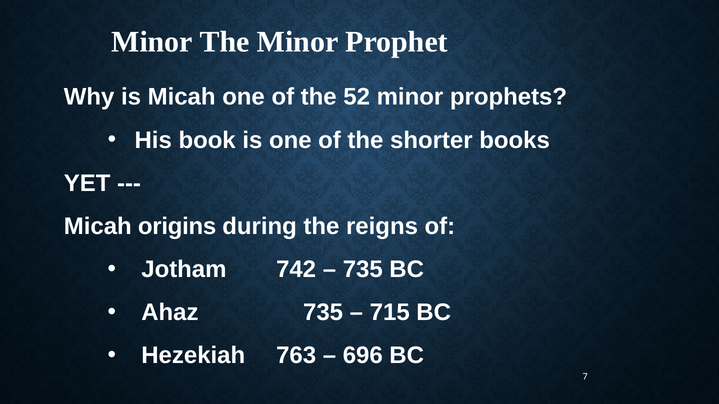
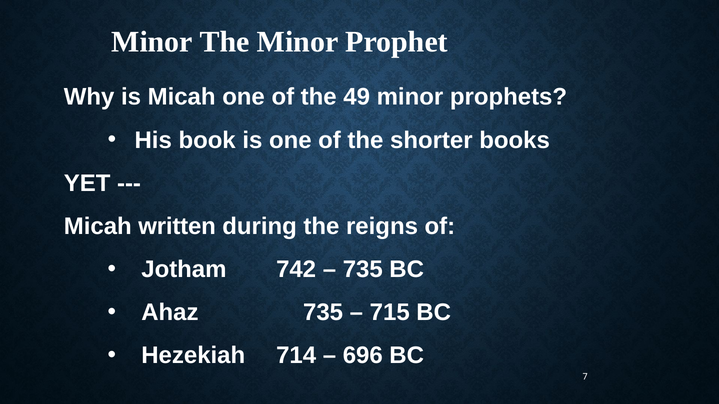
52: 52 -> 49 (357, 97)
origins: origins -> written (177, 227)
763: 763 -> 714 (296, 356)
